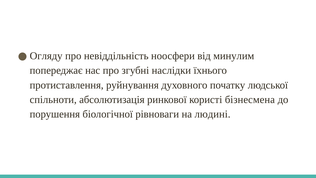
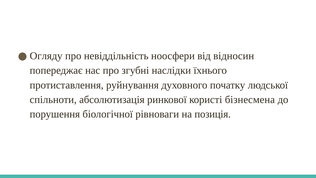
минулим: минулим -> відносин (234, 56)
людині: людині -> позиція (213, 114)
